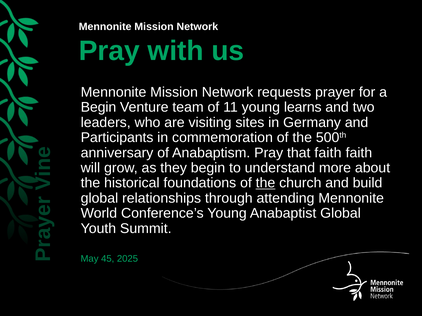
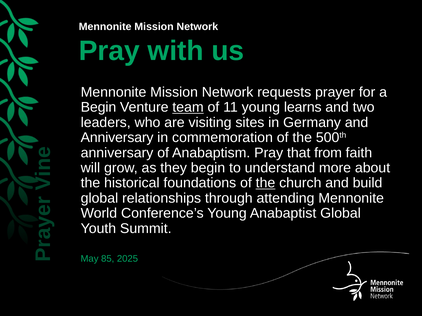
team underline: none -> present (188, 107)
Participants: Participants -> Anniversary (117, 138)
that faith: faith -> from (328, 153)
45: 45 -> 85 (108, 259)
